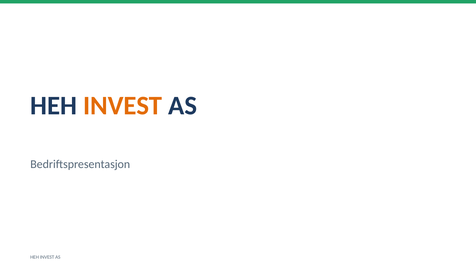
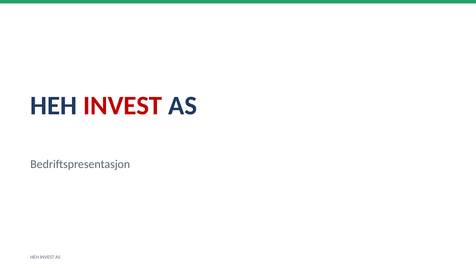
INVEST colour: orange -> red (123, 106)
